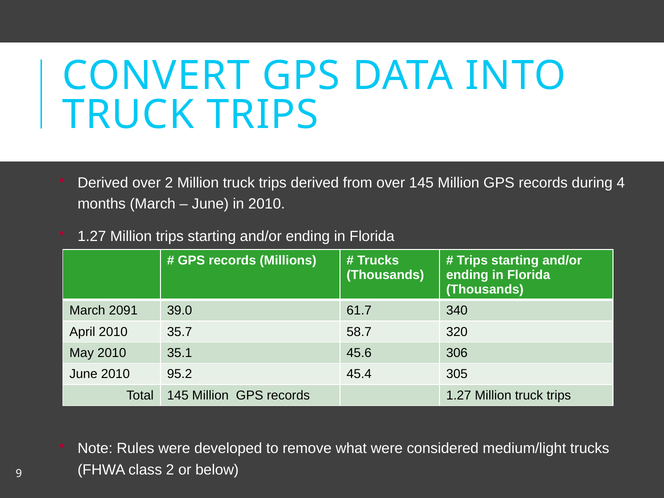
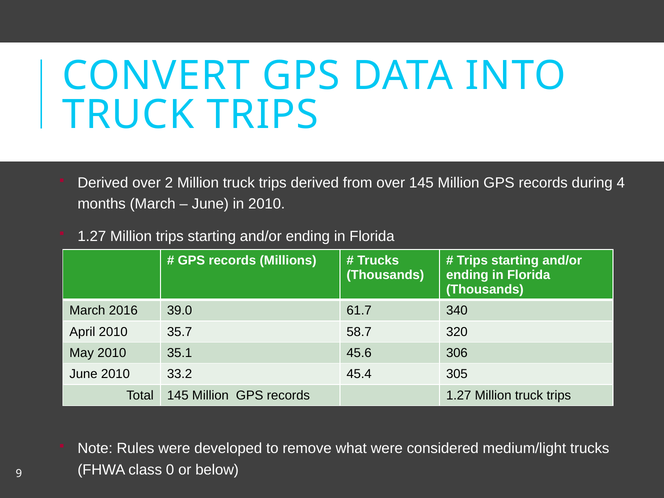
2091: 2091 -> 2016 (123, 311)
95.2: 95.2 -> 33.2 (180, 374)
class 2: 2 -> 0 (170, 470)
